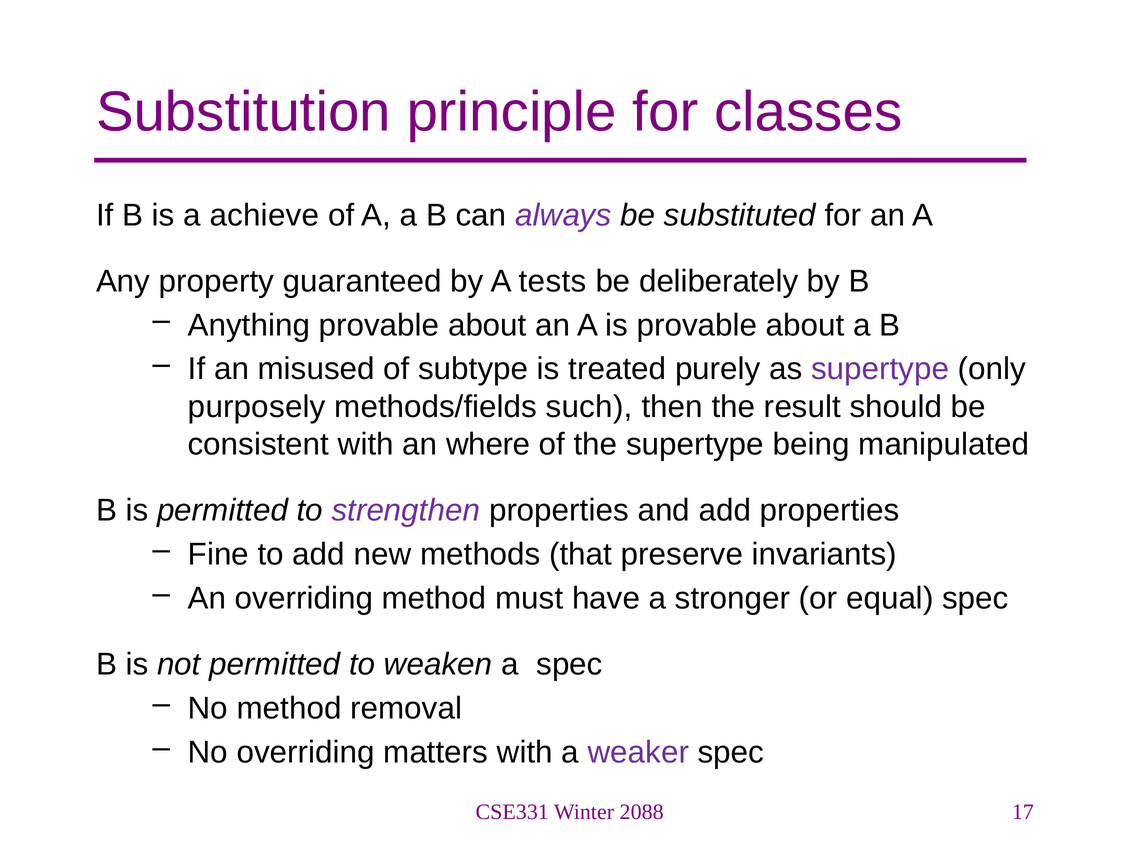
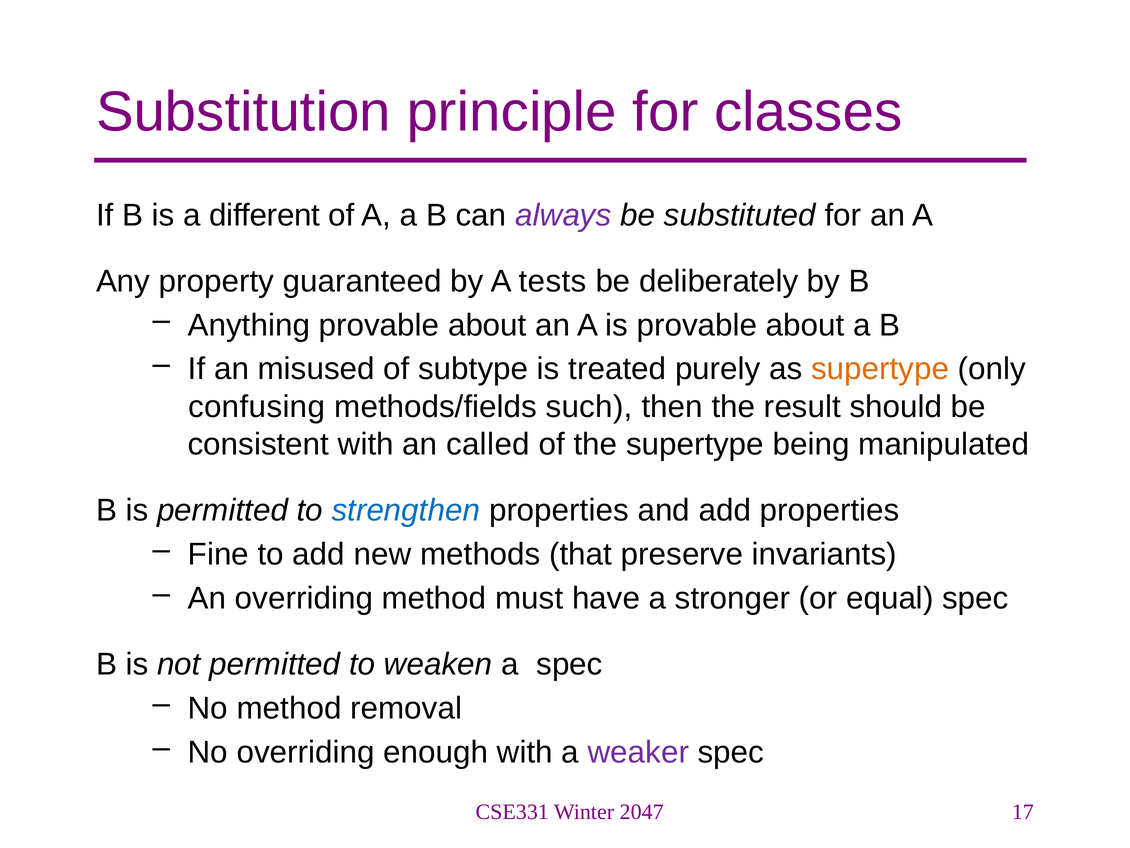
achieve: achieve -> different (265, 215)
supertype colour: purple -> orange (880, 369)
purposely: purposely -> confusing (257, 407)
where: where -> called (488, 444)
strengthen colour: purple -> blue (406, 510)
matters: matters -> enough (436, 752)
2088: 2088 -> 2047 (642, 811)
